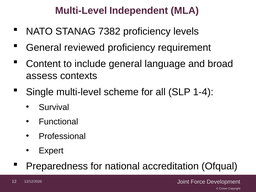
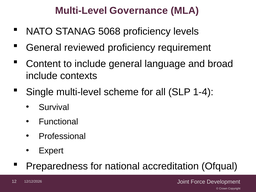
Independent: Independent -> Governance (139, 11)
7382: 7382 -> 5068 (109, 31)
assess: assess -> include (42, 76)
